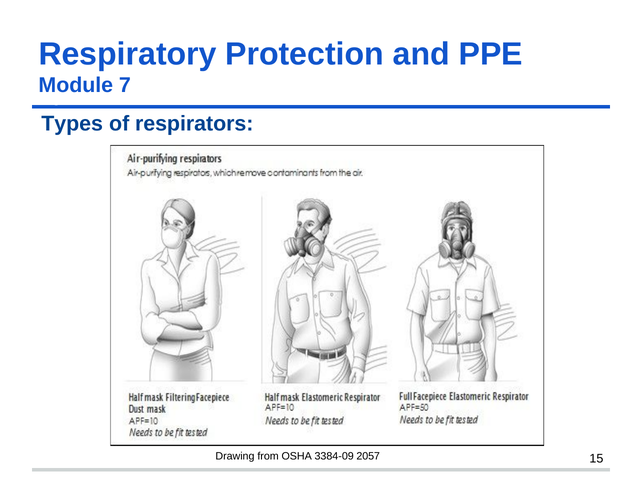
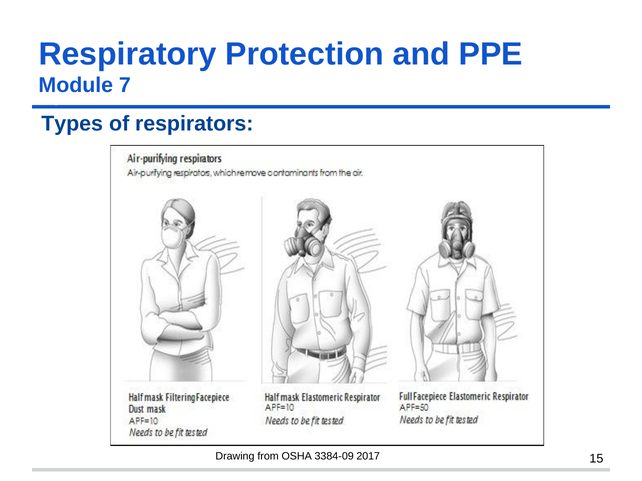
2057: 2057 -> 2017 (368, 457)
